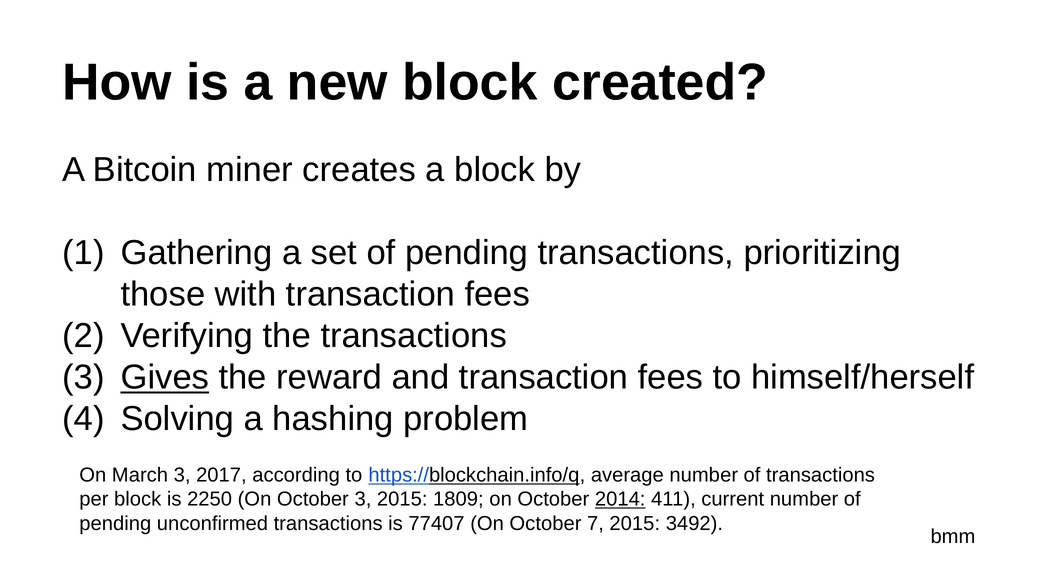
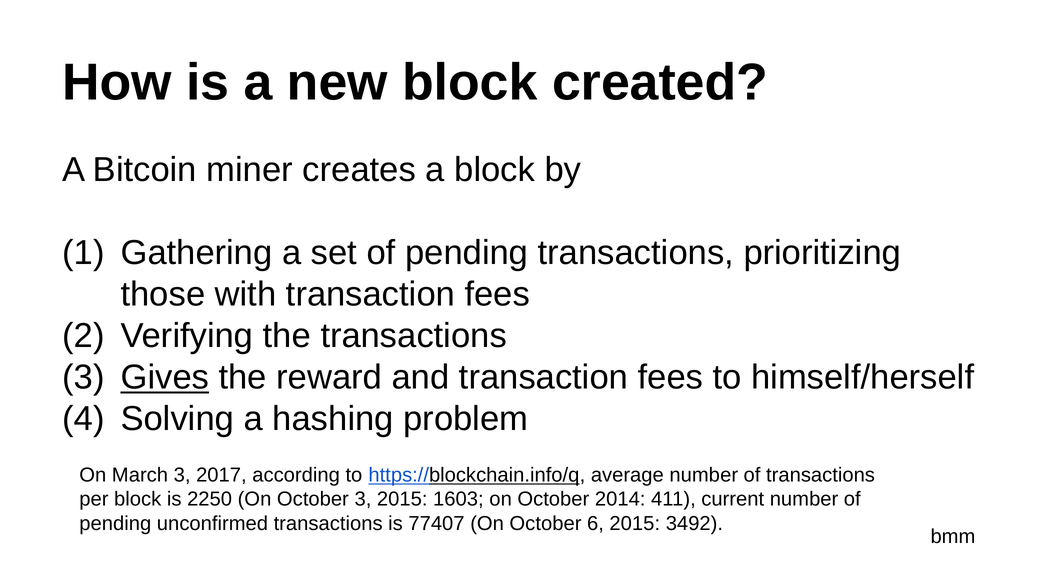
1809: 1809 -> 1603 (458, 499)
2014 underline: present -> none (620, 499)
7: 7 -> 6 (595, 523)
